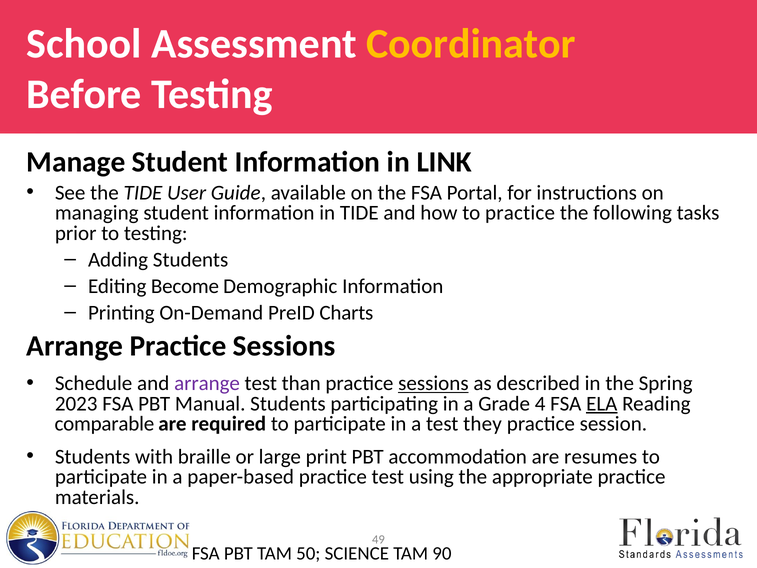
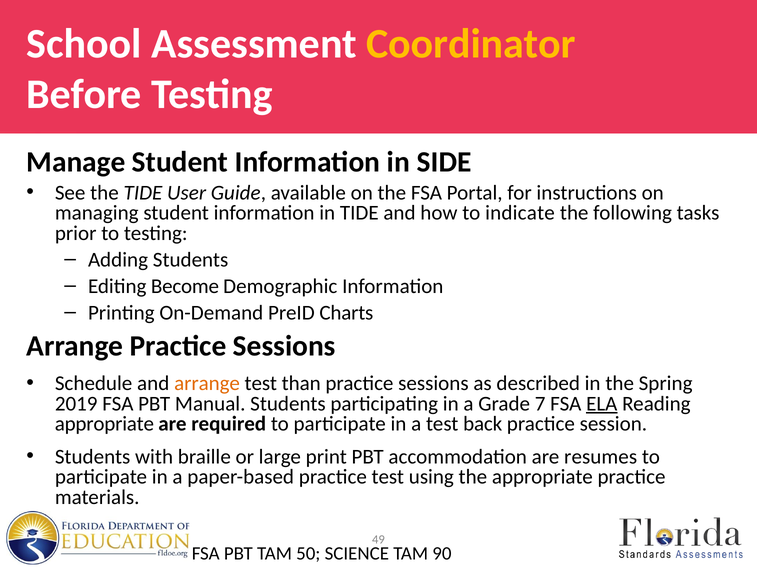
LINK: LINK -> SIDE (444, 162)
to practice: practice -> indicate (520, 213)
arrange colour: purple -> orange (207, 383)
sessions underline: present -> none (433, 383)
2023: 2023 -> 2019 (76, 403)
4: 4 -> 7 (540, 403)
comparable: comparable -> appropriate (104, 424)
they: they -> back (483, 424)
